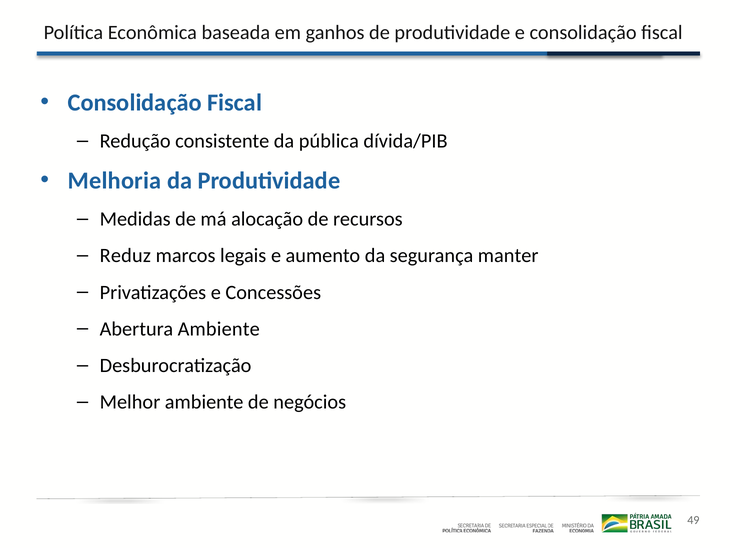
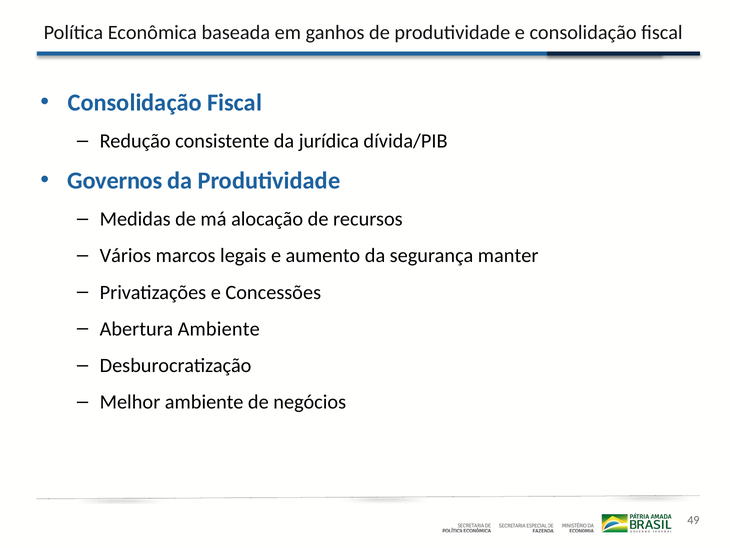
pública: pública -> jurídica (329, 141)
Melhoria: Melhoria -> Governos (115, 180)
Reduz: Reduz -> Vários (125, 256)
